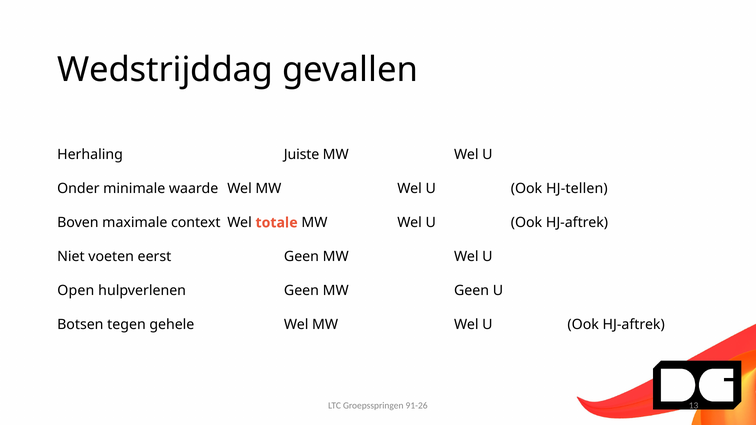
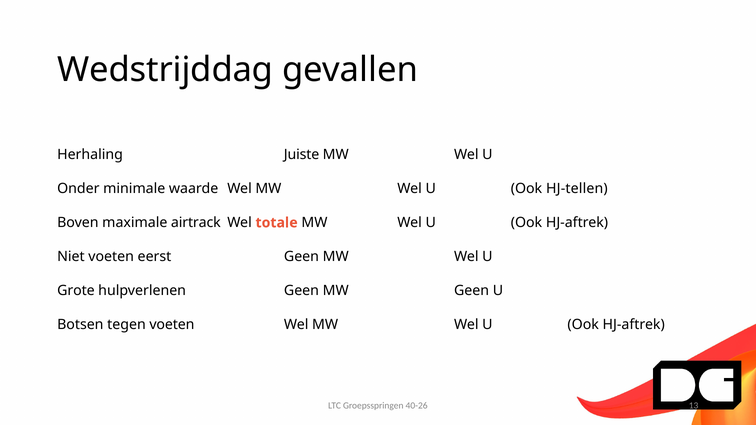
context: context -> airtrack (196, 223)
Open: Open -> Grote (76, 291)
tegen gehele: gehele -> voeten (172, 325)
91-26: 91-26 -> 40-26 (417, 406)
